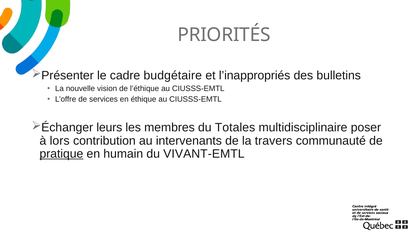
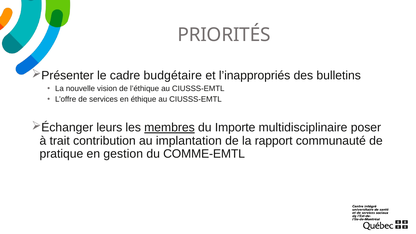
membres underline: none -> present (169, 128)
Totales: Totales -> Importe (235, 128)
lors: lors -> trait (60, 141)
intervenants: intervenants -> implantation (189, 141)
travers: travers -> rapport (274, 141)
pratique underline: present -> none (61, 154)
humain: humain -> gestion (123, 154)
VIVANT-EMTL: VIVANT-EMTL -> COMME-EMTL (204, 154)
